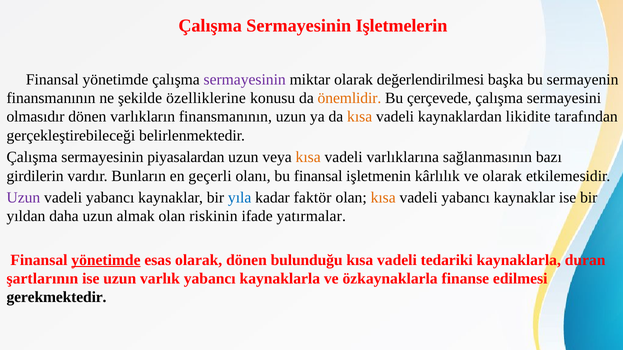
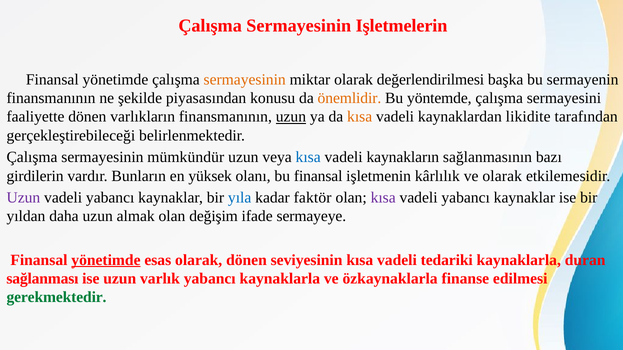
sermayesinin colour: purple -> orange (245, 80)
özelliklerine: özelliklerine -> piyasasından (206, 98)
çerçevede: çerçevede -> yöntemde (439, 98)
olmasıdır: olmasıdır -> faaliyette (35, 117)
uzun underline: none -> present (291, 117)
piyasalardan: piyasalardan -> mümkündür (186, 157)
kısa colour: orange -> blue (308, 157)
varlıklarına: varlıklarına -> kaynakların (403, 157)
geçerli: geçerli -> yüksek (210, 176)
kısa colour: orange -> purple (383, 198)
riskinin: riskinin -> değişim (214, 217)
yatırmalar: yatırmalar -> sermayeye (311, 217)
bulunduğu: bulunduğu -> seviyesinin (307, 260)
şartlarının: şartlarının -> sağlanması (42, 279)
gerekmektedir colour: black -> green (57, 298)
